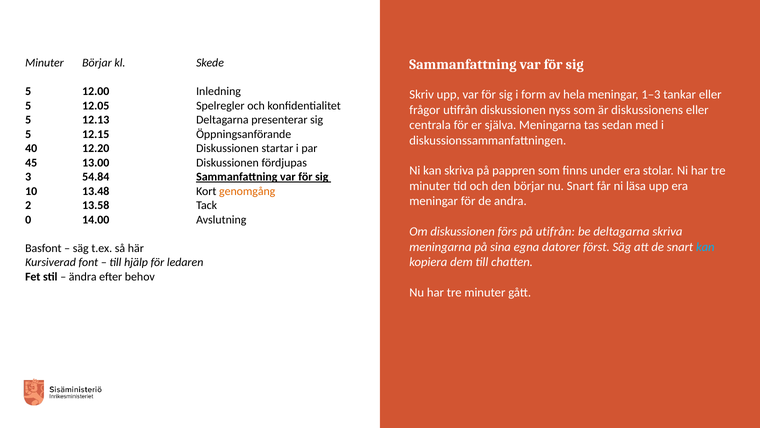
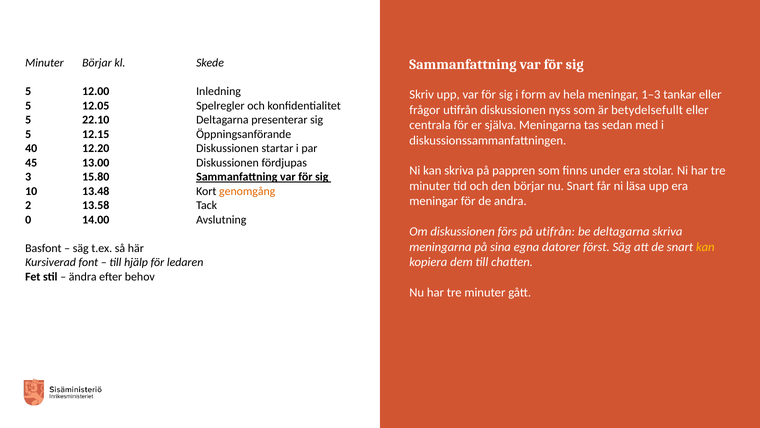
diskussionens: diskussionens -> betydelsefullt (647, 110)
12.13: 12.13 -> 22.10 (96, 120)
54.84: 54.84 -> 15.80 (96, 177)
kan colour: light blue -> yellow (705, 247)
